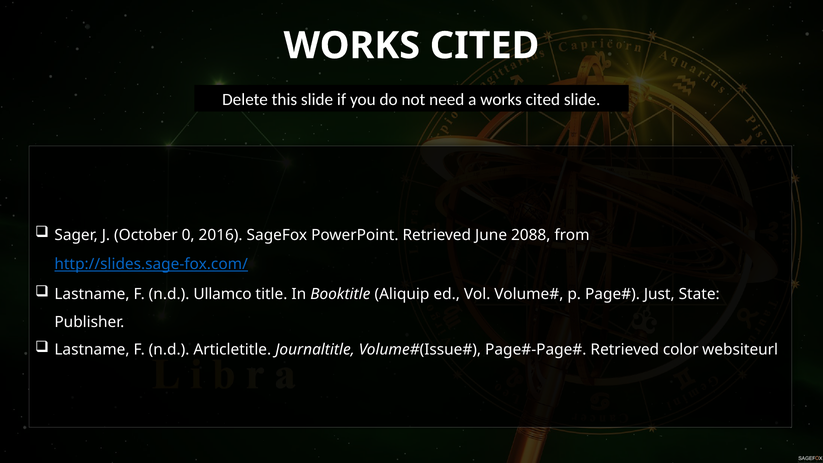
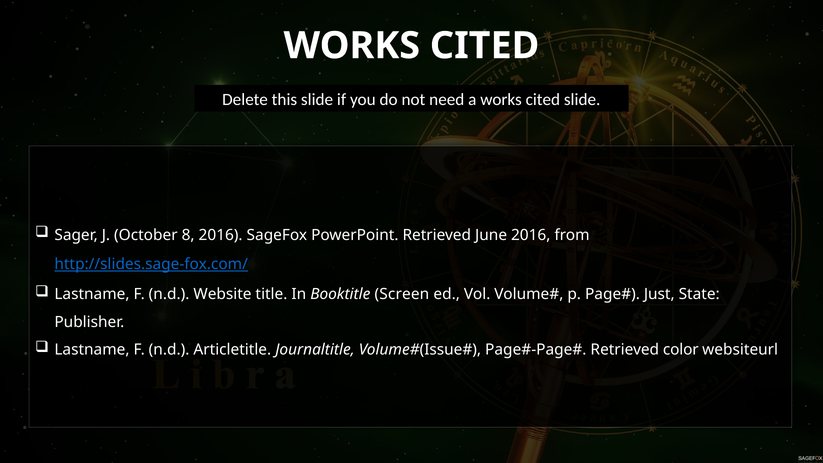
0: 0 -> 8 (188, 235)
June 2088: 2088 -> 2016 (531, 235)
Ullamco: Ullamco -> Website (222, 294)
Aliquip: Aliquip -> Screen (402, 294)
